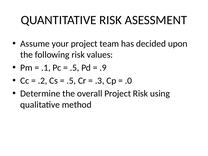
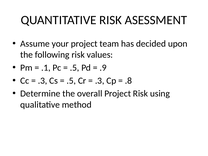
.2: .2 -> .3 (43, 81)
.0: .0 -> .8 (128, 81)
